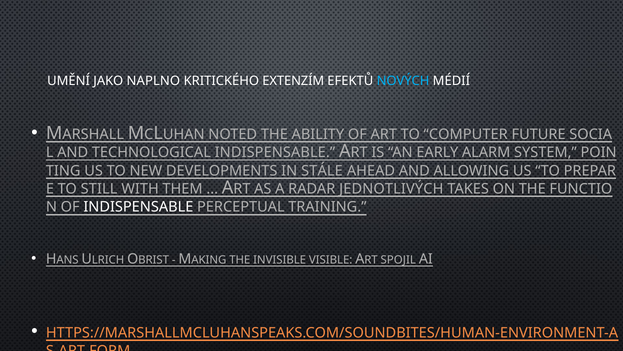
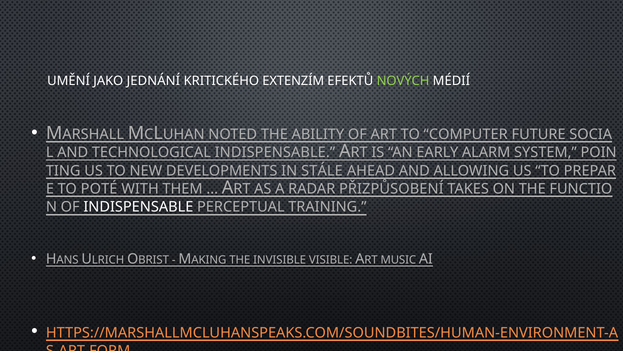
NAPLNO: NAPLNO -> JEDNÁNÍ (153, 81)
NOVÝCH colour: light blue -> light green (403, 81)
STILL: STILL -> POTÉ (99, 189)
JEDNOTLIVÝCH: JEDNOTLIVÝCH -> PŘIZPŮSOBENÍ (391, 189)
SPOJIL: SPOJIL -> MUSIC (398, 259)
